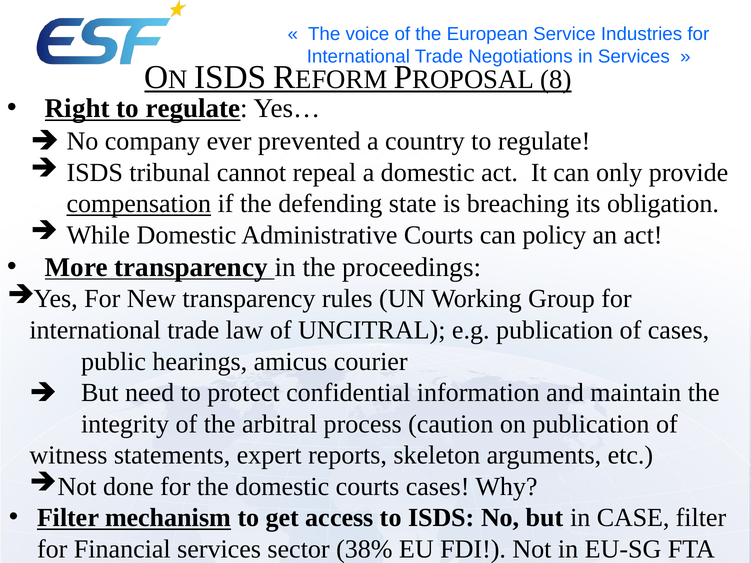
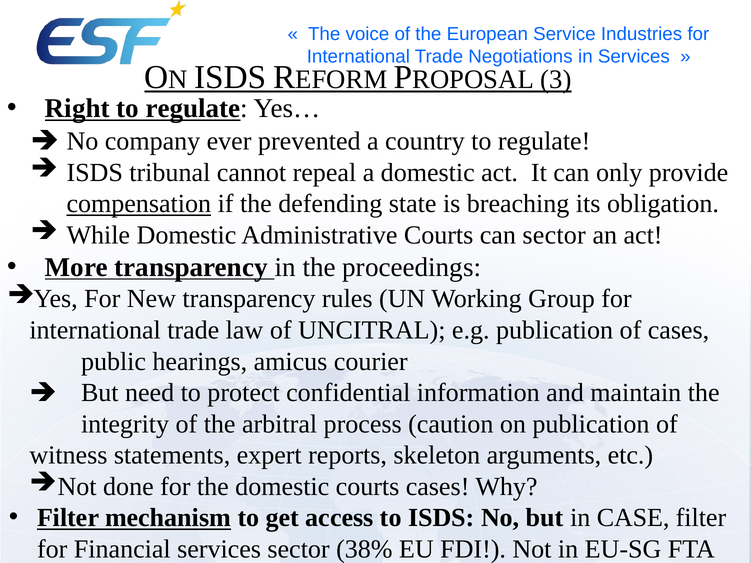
8: 8 -> 3 (556, 79)
can policy: policy -> sector (554, 235)
